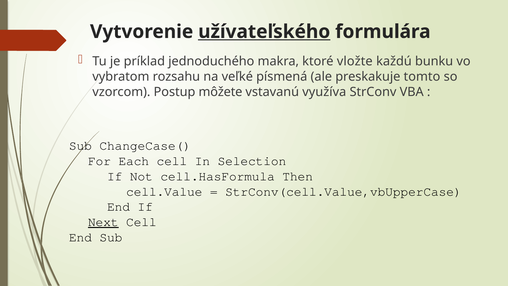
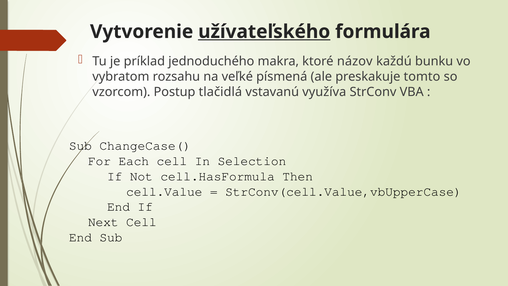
vložte: vložte -> názov (355, 61)
môžete: môžete -> tlačidlá (220, 92)
Next underline: present -> none (103, 222)
